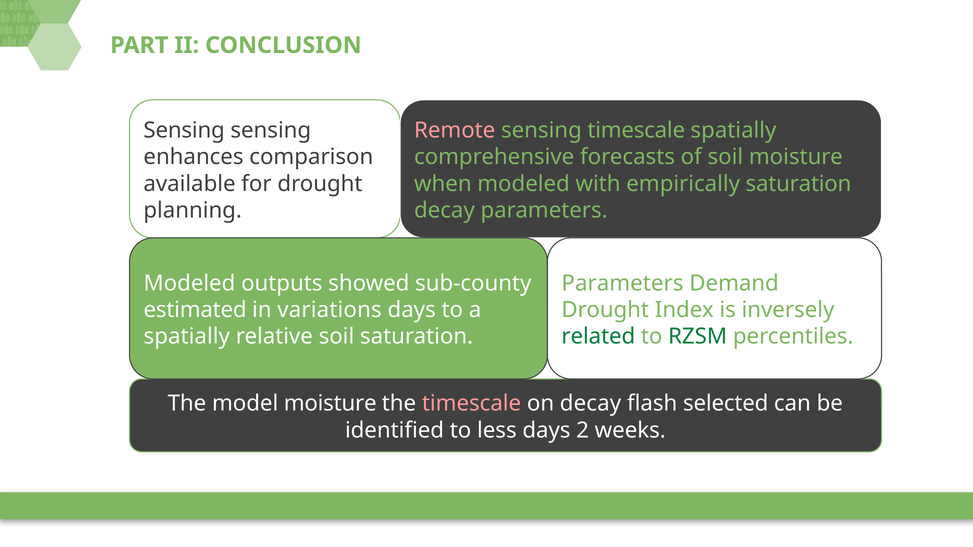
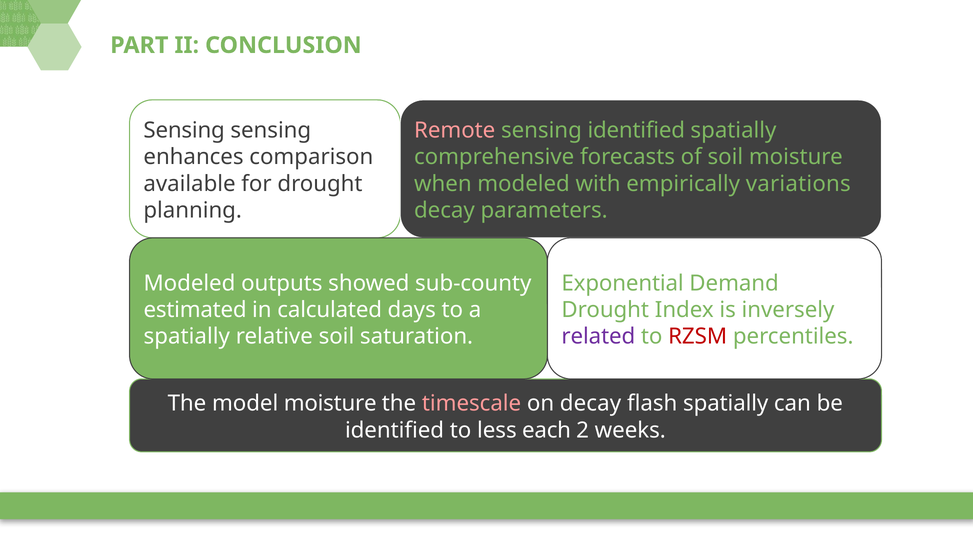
sensing timescale: timescale -> identified (636, 130)
empirically saturation: saturation -> variations (798, 184)
Parameters: Parameters -> Exponential (623, 283)
variations: variations -> calculated (330, 310)
related colour: green -> purple (598, 337)
RZSM colour: green -> red (698, 337)
flash selected: selected -> spatially (726, 404)
less days: days -> each (547, 431)
